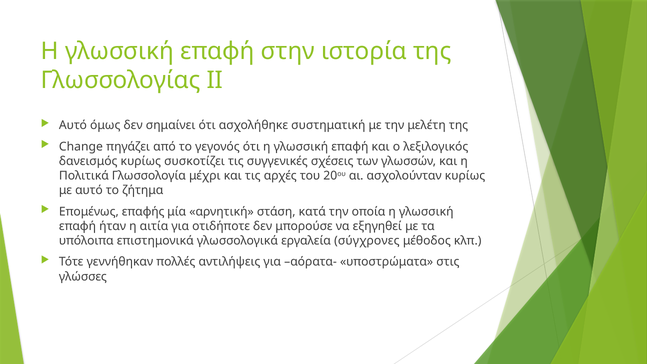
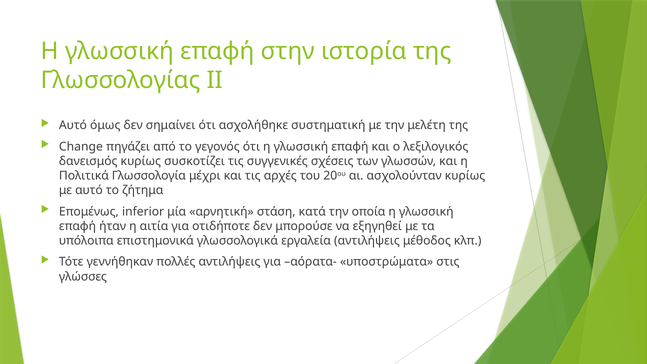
επαφής: επαφής -> inferior (143, 211)
εργαλεία σύγχρονες: σύγχρονες -> αντιλήψεις (367, 241)
